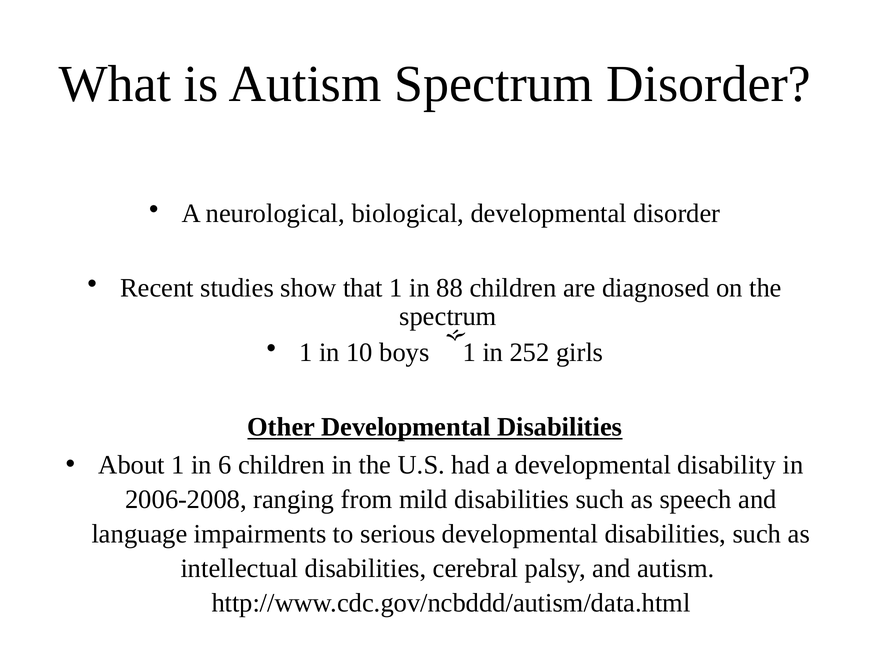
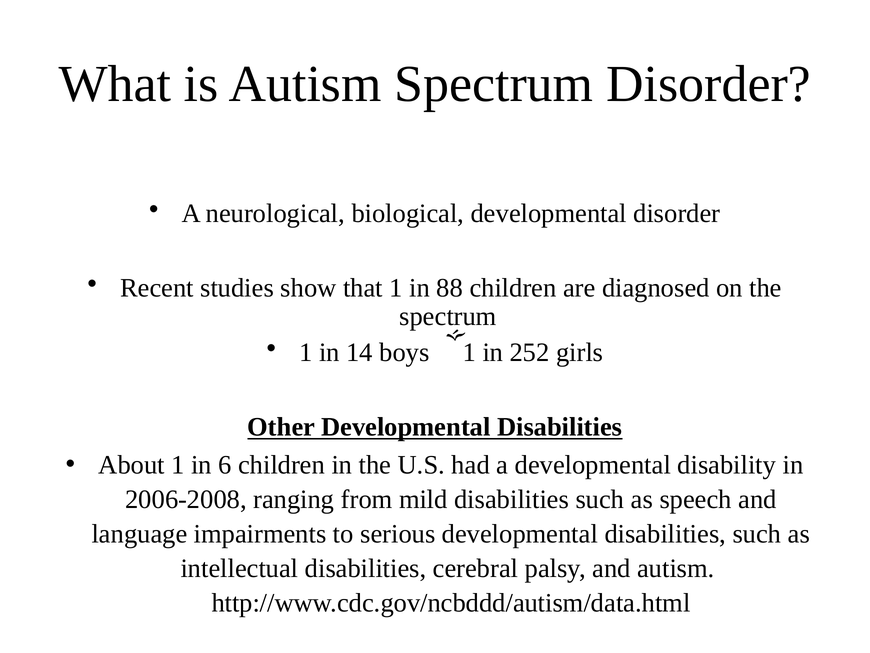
10: 10 -> 14 (360, 352)
